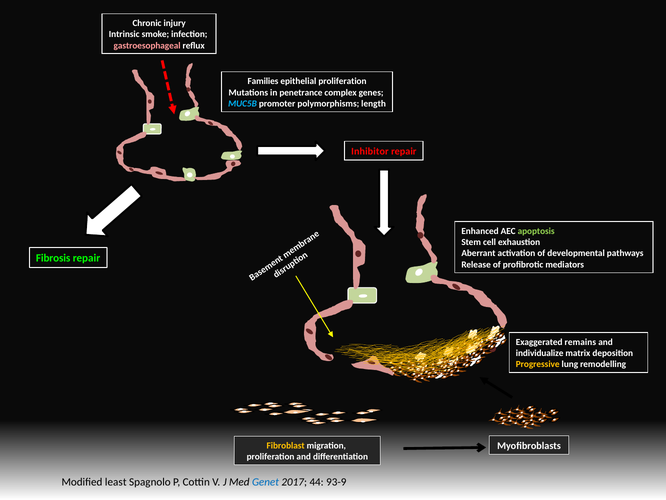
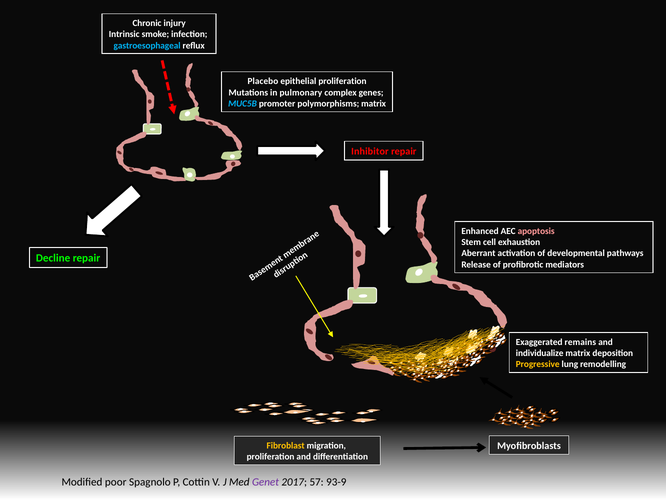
gastroesophageal colour: pink -> light blue (147, 45)
Families: Families -> Placebo (263, 81)
penetrance: penetrance -> pulmonary (301, 92)
polymorphisms length: length -> matrix (374, 104)
apoptosis colour: light green -> pink (536, 231)
Fibrosis: Fibrosis -> Decline (53, 258)
least: least -> poor (116, 482)
Genet colour: blue -> purple (265, 482)
44: 44 -> 57 (317, 482)
